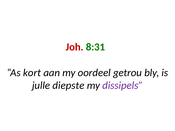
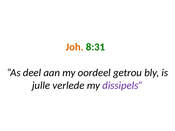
Joh colour: red -> orange (75, 47)
kort: kort -> deel (32, 73)
diepste: diepste -> verlede (68, 86)
